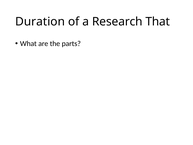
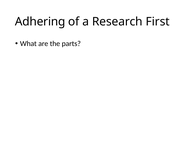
Duration: Duration -> Adhering (40, 22)
That: That -> First (158, 22)
